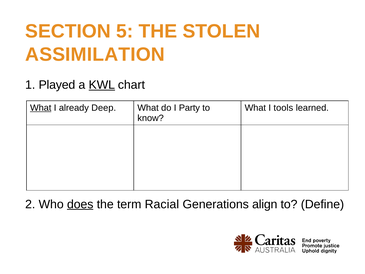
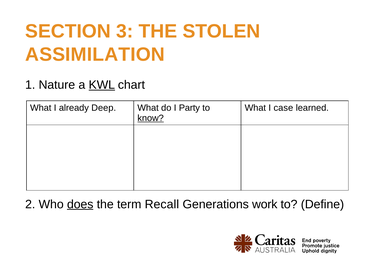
5: 5 -> 3 (125, 31)
Played: Played -> Nature (57, 85)
What underline: present -> none (41, 108)
tools: tools -> case (283, 108)
know underline: none -> present (151, 118)
Racial: Racial -> Recall (162, 204)
align: align -> work (265, 204)
